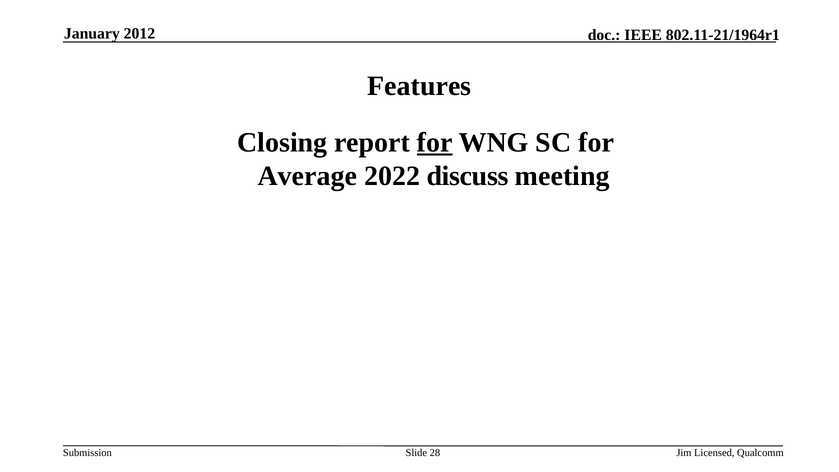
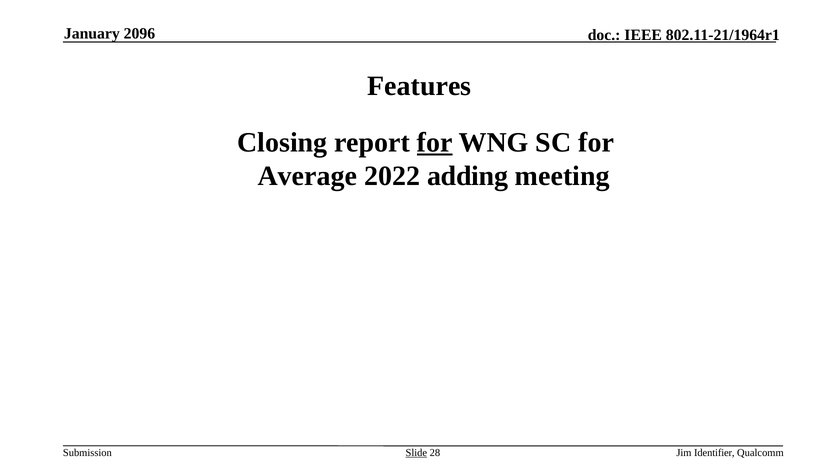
2012: 2012 -> 2096 (139, 33)
discuss: discuss -> adding (468, 176)
Slide underline: none -> present (416, 453)
Licensed: Licensed -> Identifier (714, 453)
